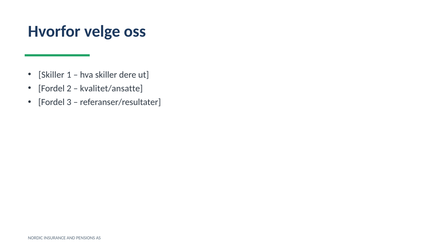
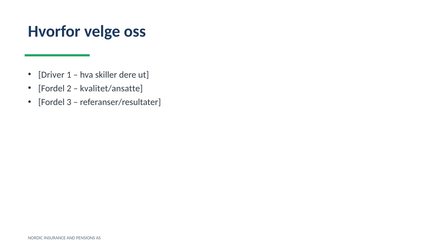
Skiller: Skiller -> Driver (51, 75)
